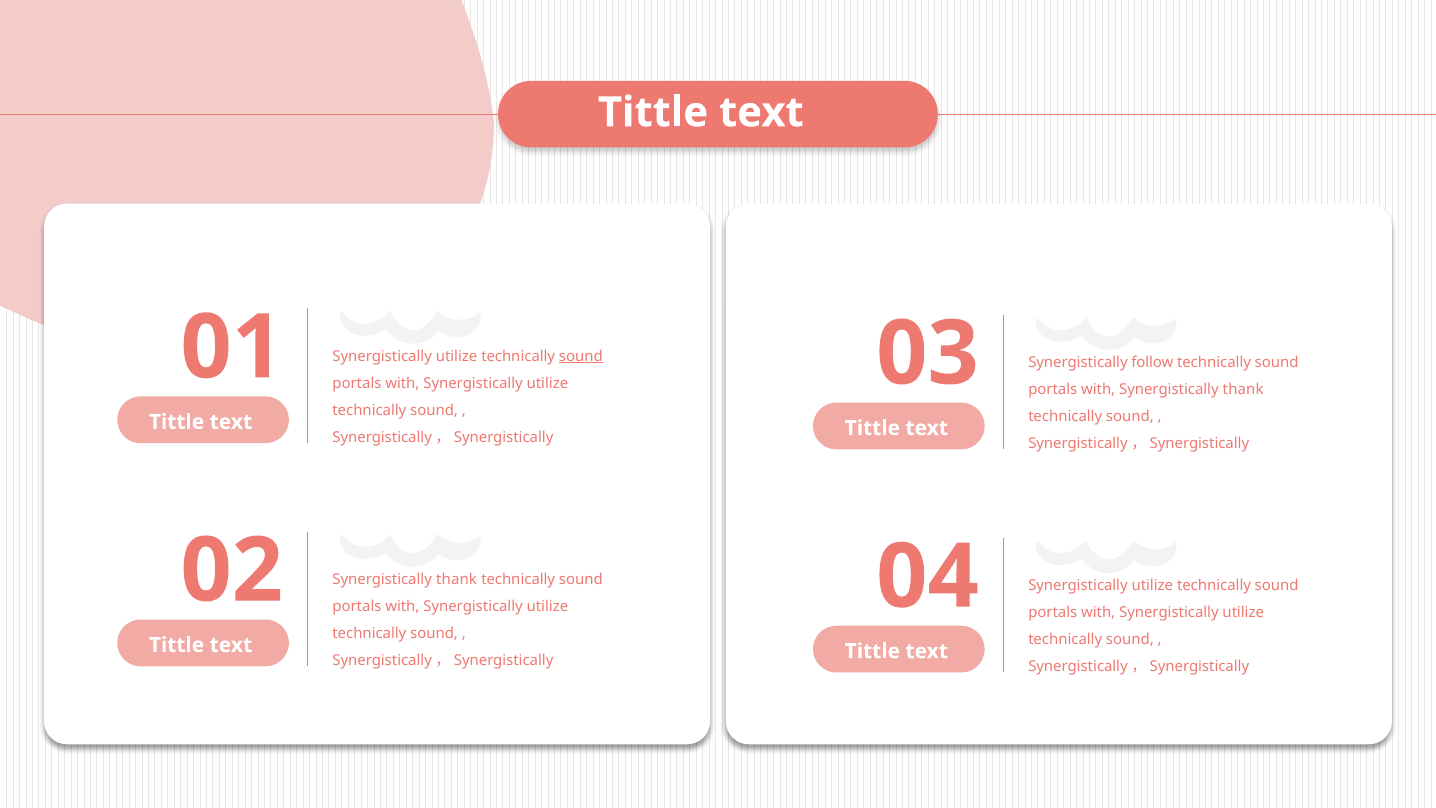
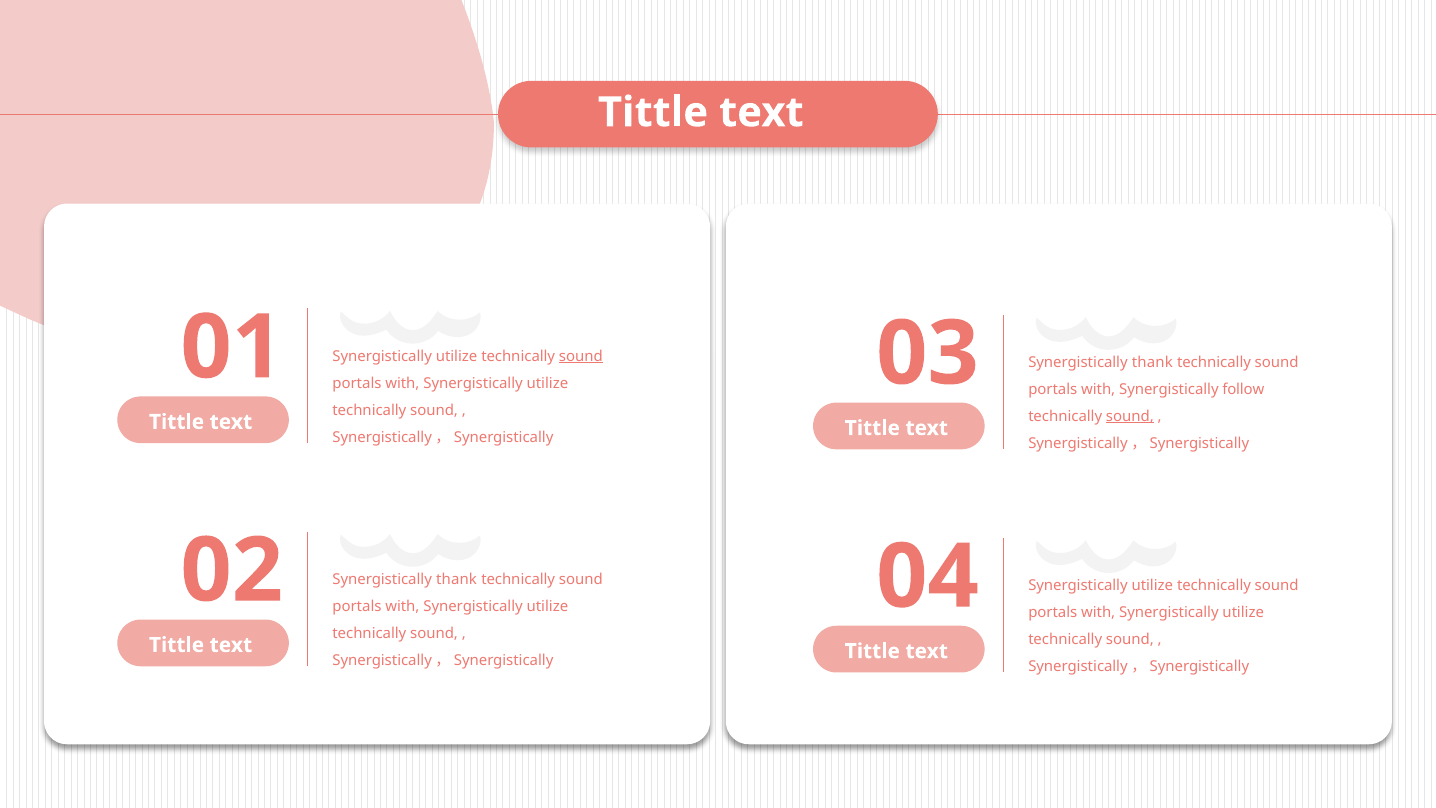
follow: follow -> thank (1152, 362)
with Synergistically thank: thank -> follow (1243, 389)
sound underline: none -> present (1130, 416)
